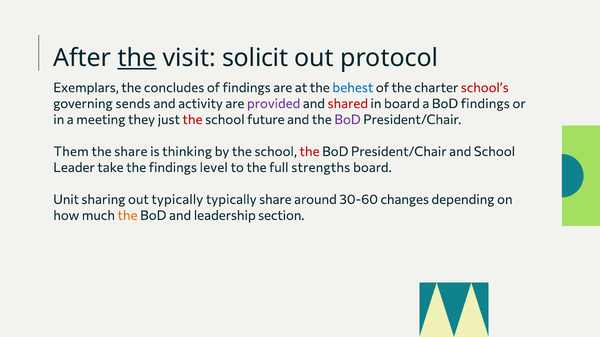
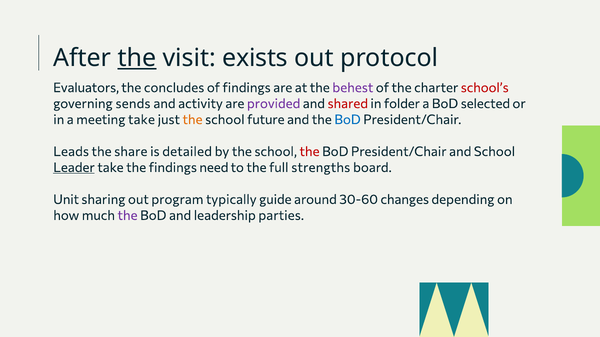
solicit: solicit -> exists (255, 58)
Exemplars: Exemplars -> Evaluators (86, 88)
behest colour: blue -> purple (353, 88)
in board: board -> folder (402, 104)
BoD findings: findings -> selected (485, 104)
meeting they: they -> take (141, 120)
the colour: red -> orange (192, 120)
BoD colour: purple -> blue (348, 120)
Them: Them -> Leads (71, 152)
thinking: thinking -> detailed (187, 152)
Leader underline: none -> present (74, 168)
level: level -> need (214, 168)
out typically: typically -> program (177, 200)
typically share: share -> guide (275, 200)
the colour: orange -> purple (128, 216)
section: section -> parties (281, 216)
